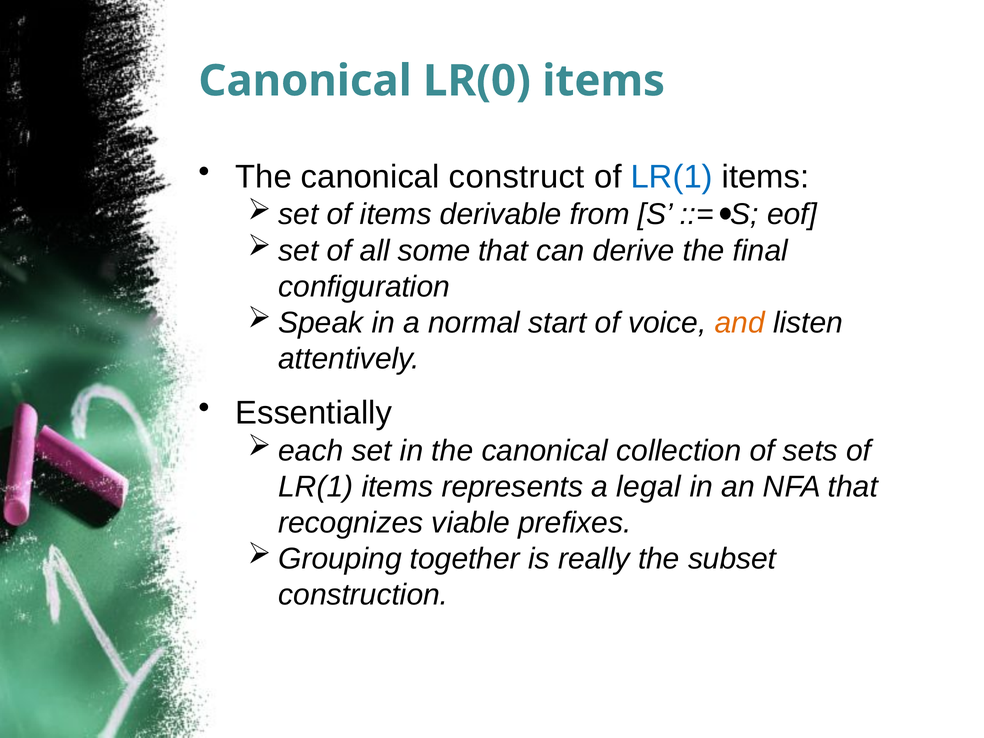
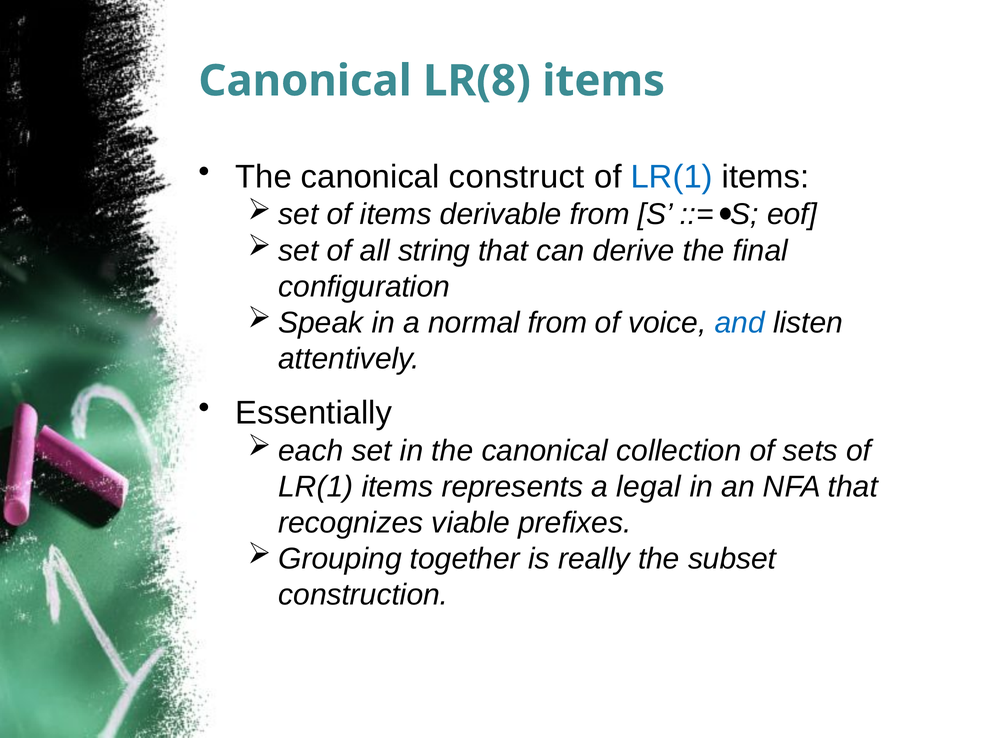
LR(0: LR(0 -> LR(8 (477, 81)
some: some -> string (434, 251)
normal start: start -> from (558, 323)
and colour: orange -> blue (740, 323)
